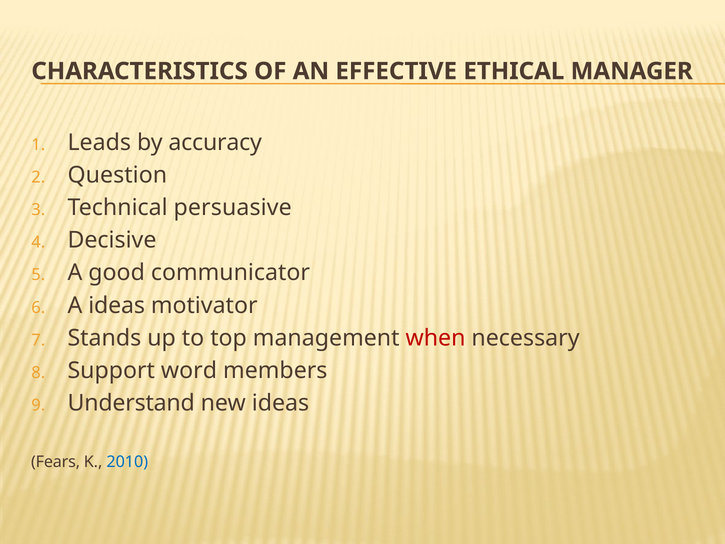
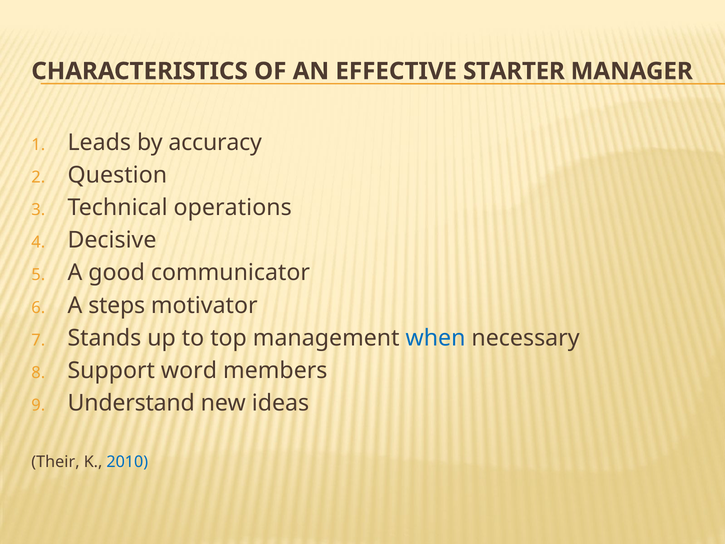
ETHICAL: ETHICAL -> STARTER (514, 71)
persuasive: persuasive -> operations (233, 207)
A ideas: ideas -> steps (117, 305)
when colour: red -> blue (436, 338)
Fears: Fears -> Their (55, 462)
